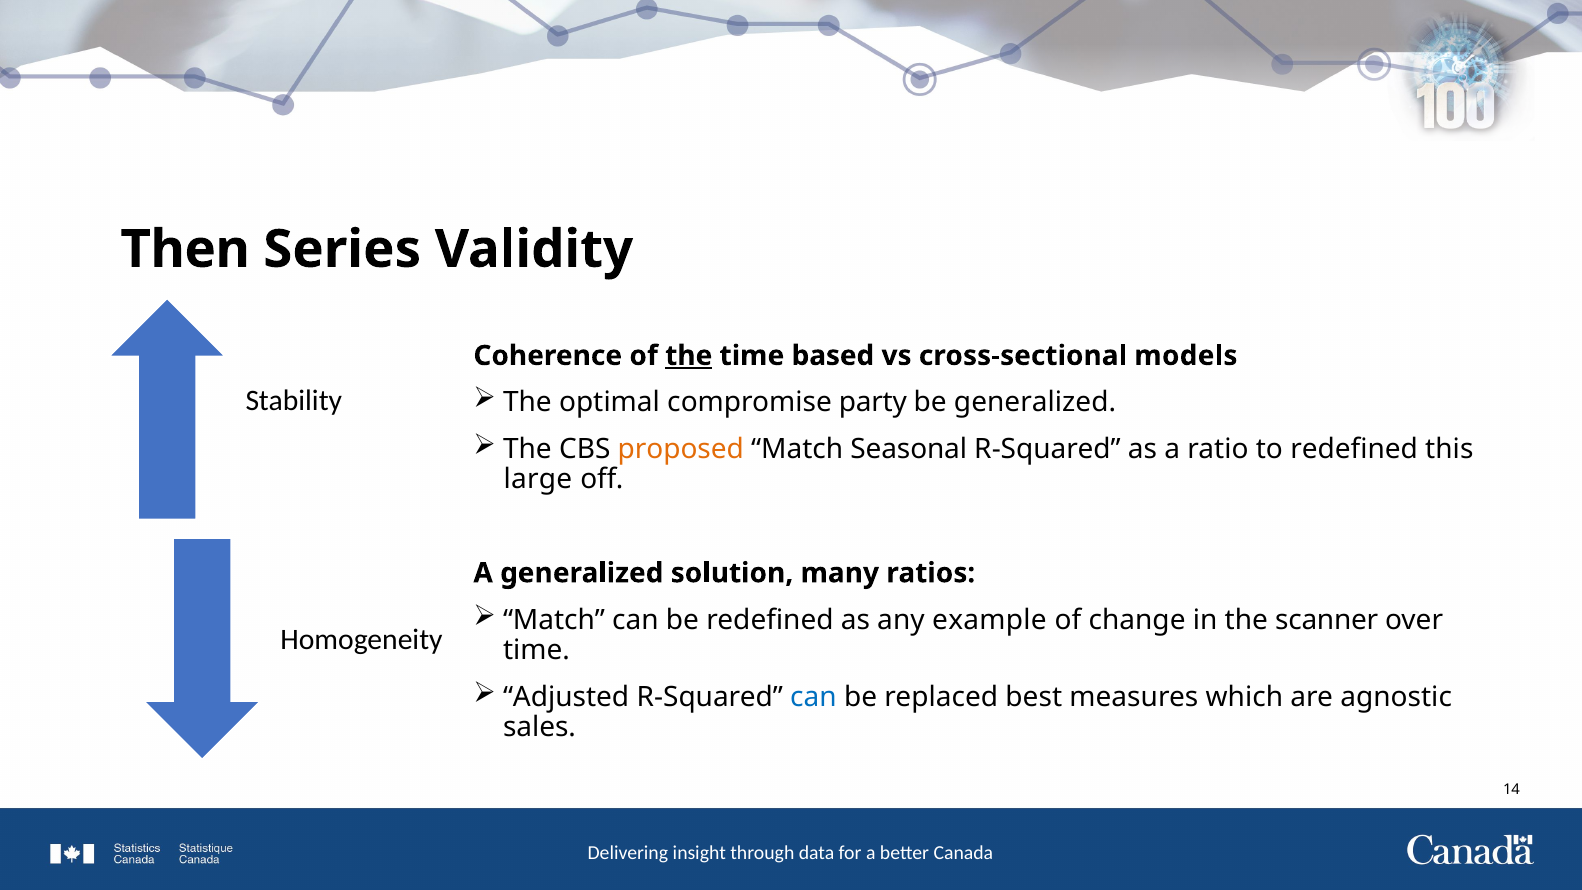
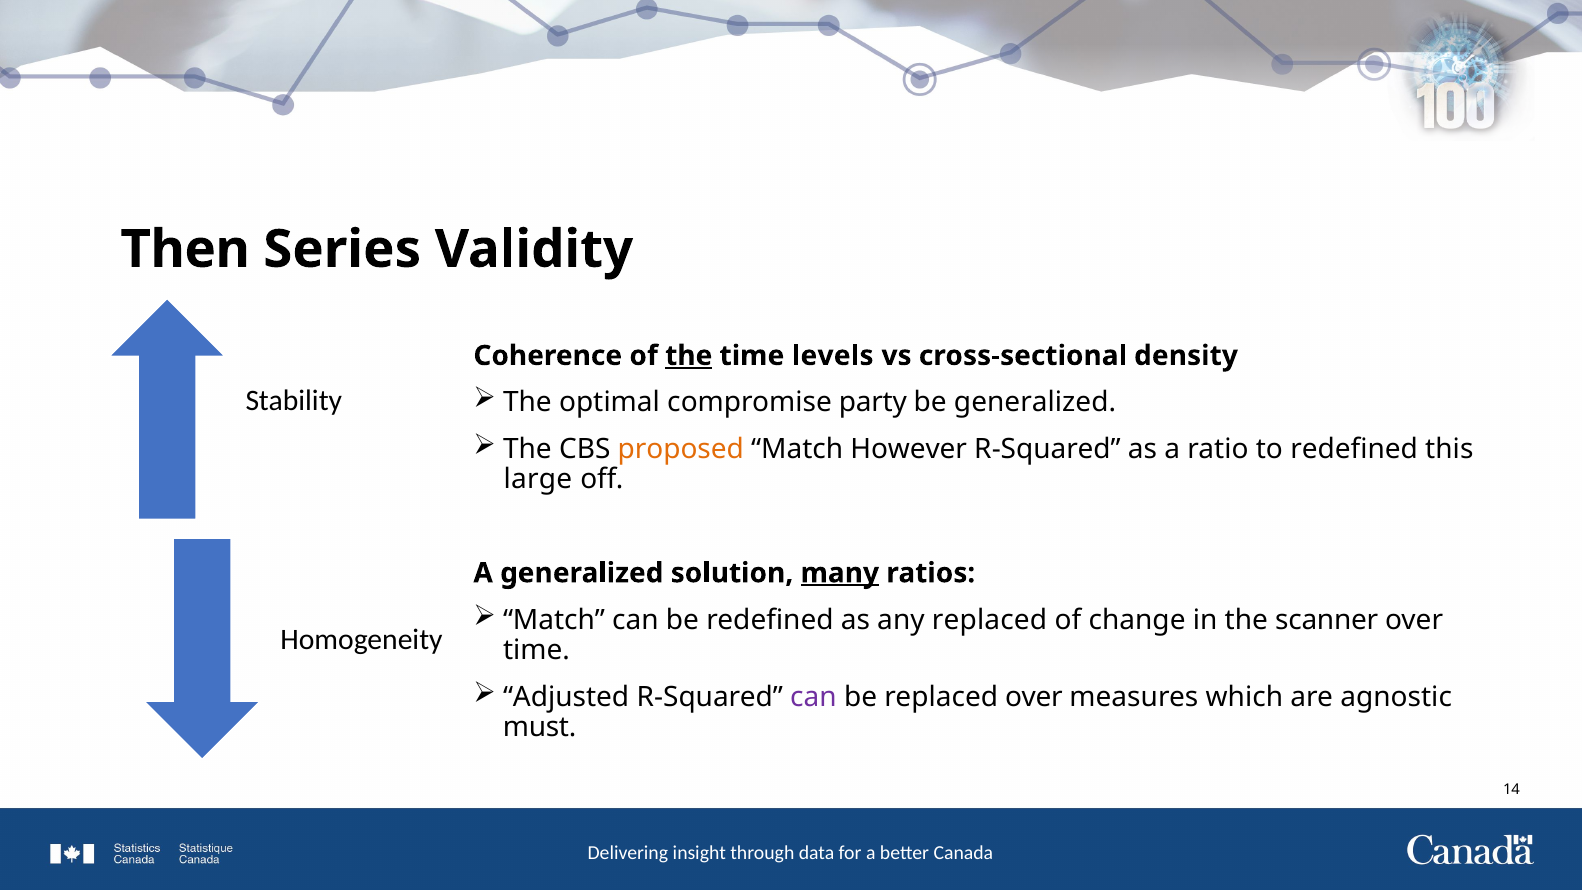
based: based -> levels (833, 356)
models: models -> density (1186, 356)
Seasonal: Seasonal -> However (909, 449)
many underline: none -> present (840, 573)
any example: example -> replaced (990, 620)
can colour: blue -> purple (813, 697)
replaced best: best -> over (1034, 697)
sales: sales -> must (540, 727)
